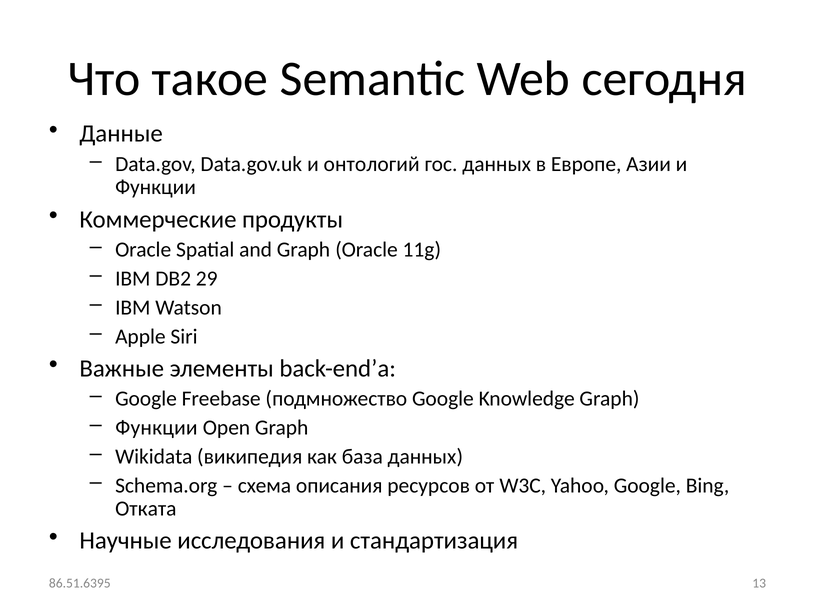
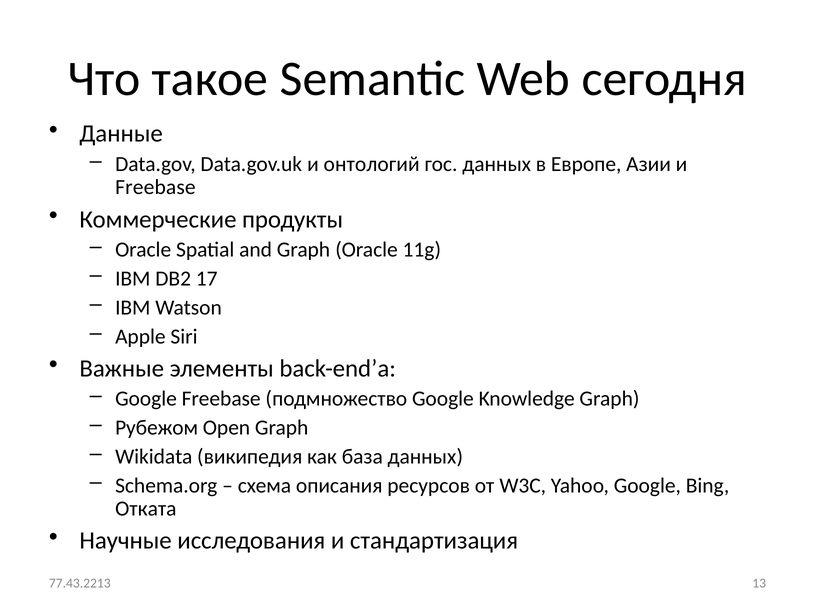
Функции: Функции -> Freebase (155, 187)
29: 29 -> 17 (207, 279)
Функции: Функции -> Рубежом (157, 428)
86.51.6395: 86.51.6395 -> 77.43.2213 (80, 584)
